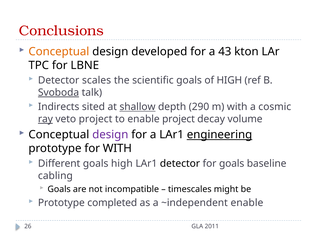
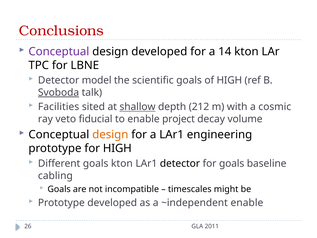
Conceptual colour: orange -> purple (59, 51)
43: 43 -> 14 (225, 51)
scales: scales -> model (97, 80)
Indirects: Indirects -> Facilities (59, 107)
290: 290 -> 212 (199, 107)
ray underline: present -> none (45, 119)
veto project: project -> fiducial (96, 119)
design colour: purple -> orange (110, 135)
engineering underline: present -> none (220, 135)
for WITH: WITH -> HIGH (117, 148)
goals high: high -> kton (122, 163)
Prototype completed: completed -> developed (112, 203)
